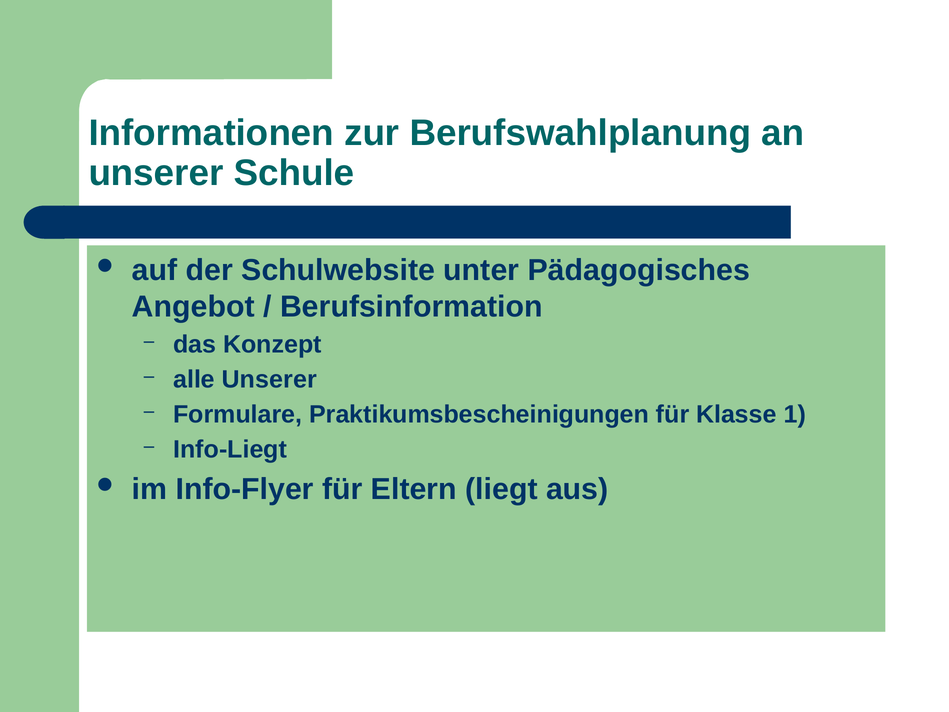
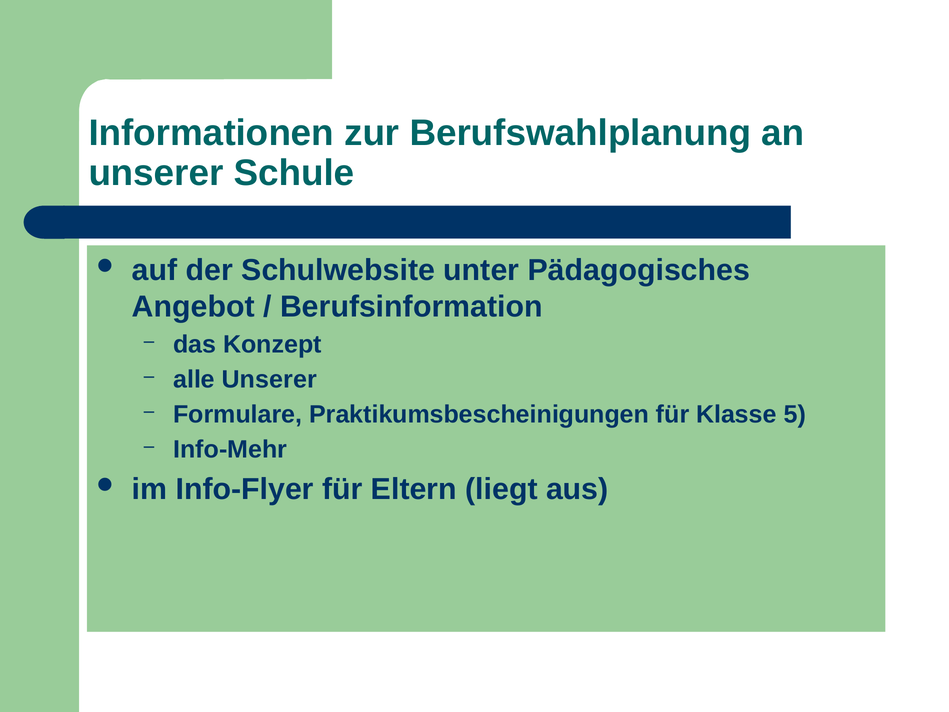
1: 1 -> 5 (795, 414)
Info-Liegt: Info-Liegt -> Info-Mehr (230, 450)
